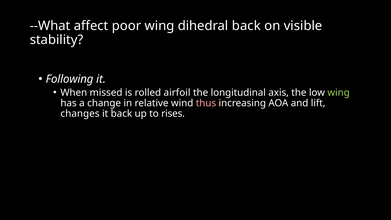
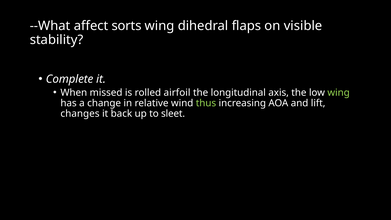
poor: poor -> sorts (127, 26)
dihedral back: back -> flaps (246, 26)
Following: Following -> Complete (70, 79)
thus colour: pink -> light green (206, 103)
rises: rises -> sleet (173, 114)
